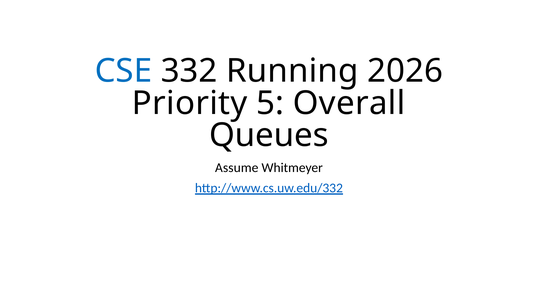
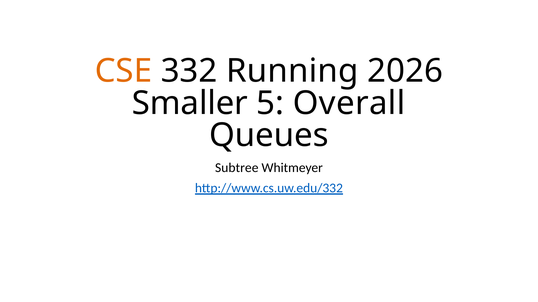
CSE colour: blue -> orange (123, 71)
Priority: Priority -> Smaller (190, 103)
Assume: Assume -> Subtree (237, 168)
